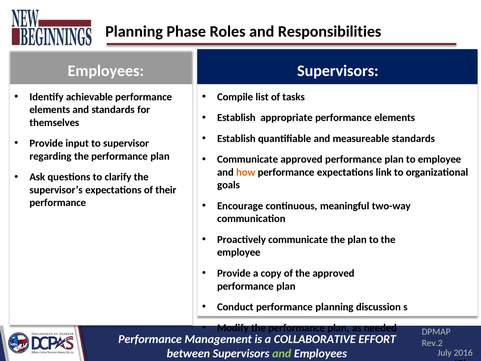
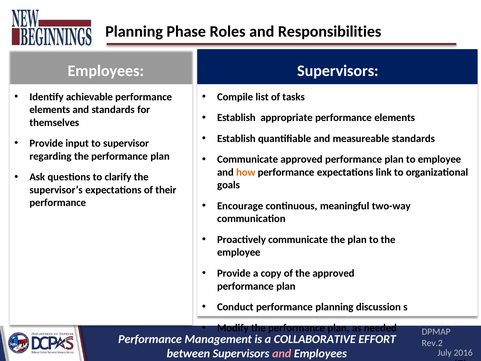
and colour: light green -> pink (282, 353)
